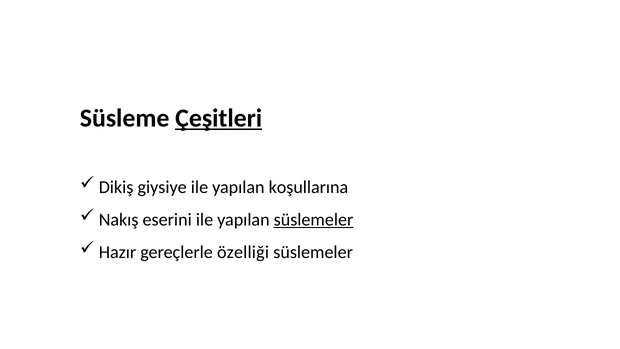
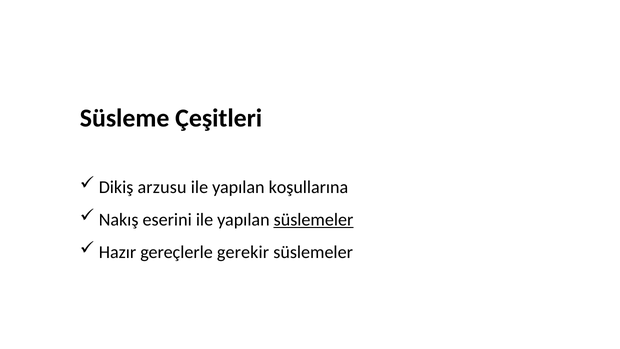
Çeşitleri underline: present -> none (219, 118)
giysiye: giysiye -> arzusu (162, 187)
özelliği: özelliği -> gerekir (243, 252)
